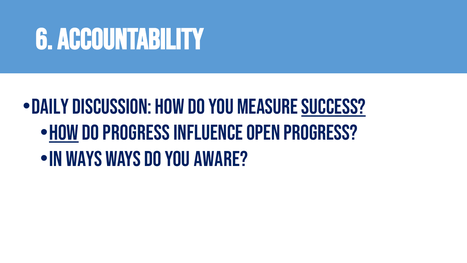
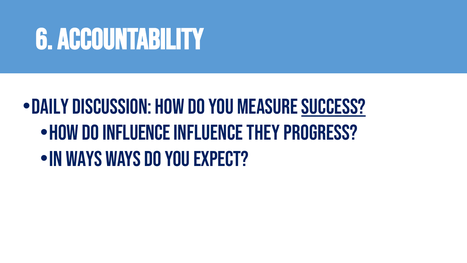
How underline: present -> none (64, 133)
do progress: progress -> influence (136, 133)
open: open -> they (263, 133)
aware: aware -> expect (221, 159)
